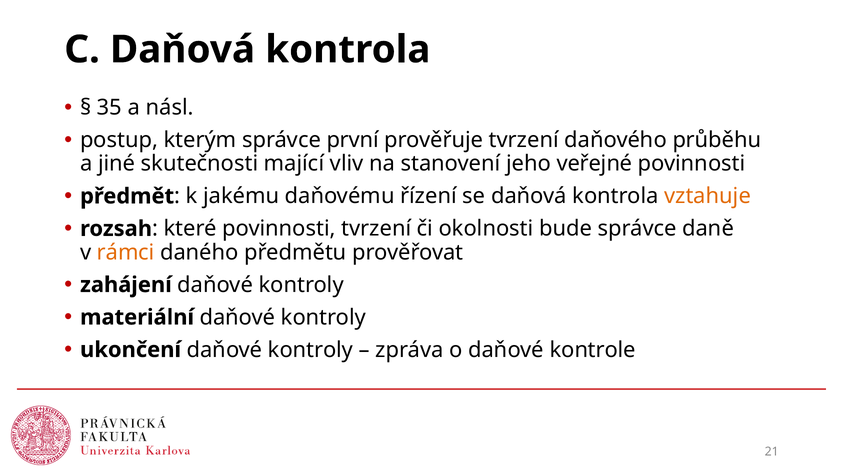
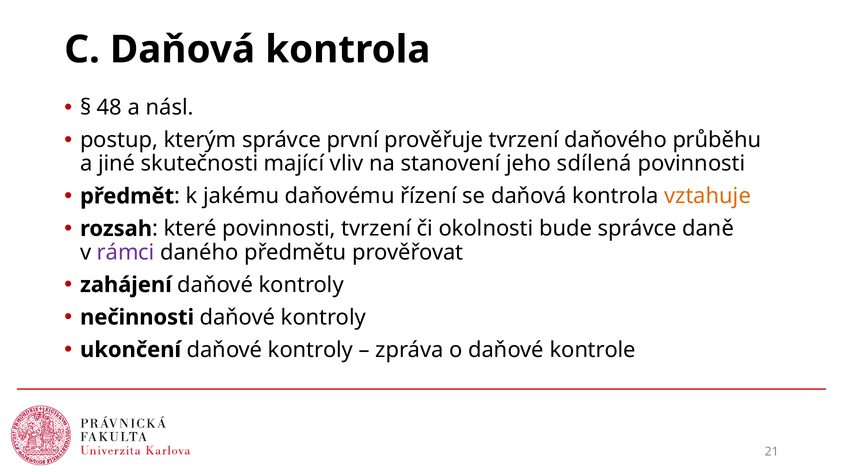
35: 35 -> 48 (109, 108)
veřejné: veřejné -> sdílená (594, 164)
rámci colour: orange -> purple (126, 252)
materiální: materiální -> nečinnosti (137, 317)
